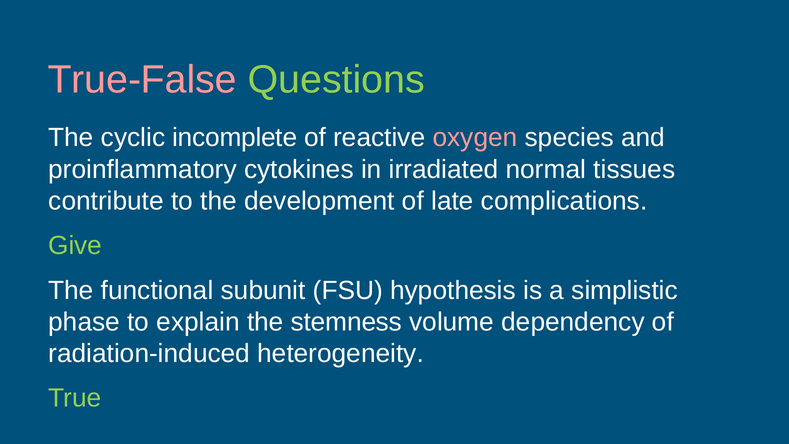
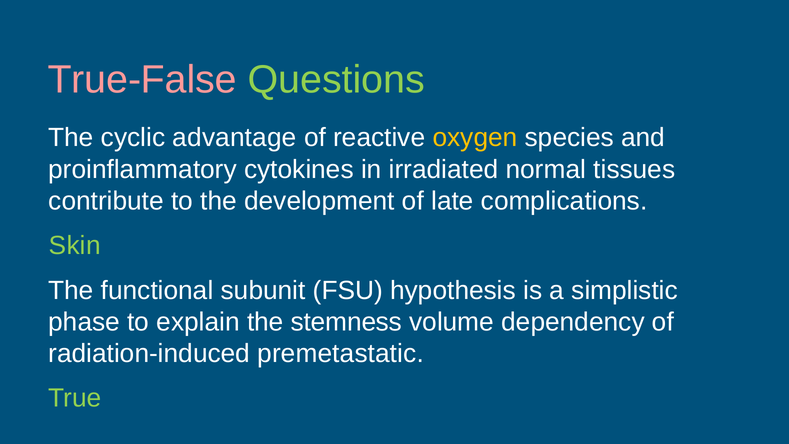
incomplete: incomplete -> advantage (235, 138)
oxygen colour: pink -> yellow (475, 138)
Give: Give -> Skin (75, 246)
heterogeneity: heterogeneity -> premetastatic (341, 353)
